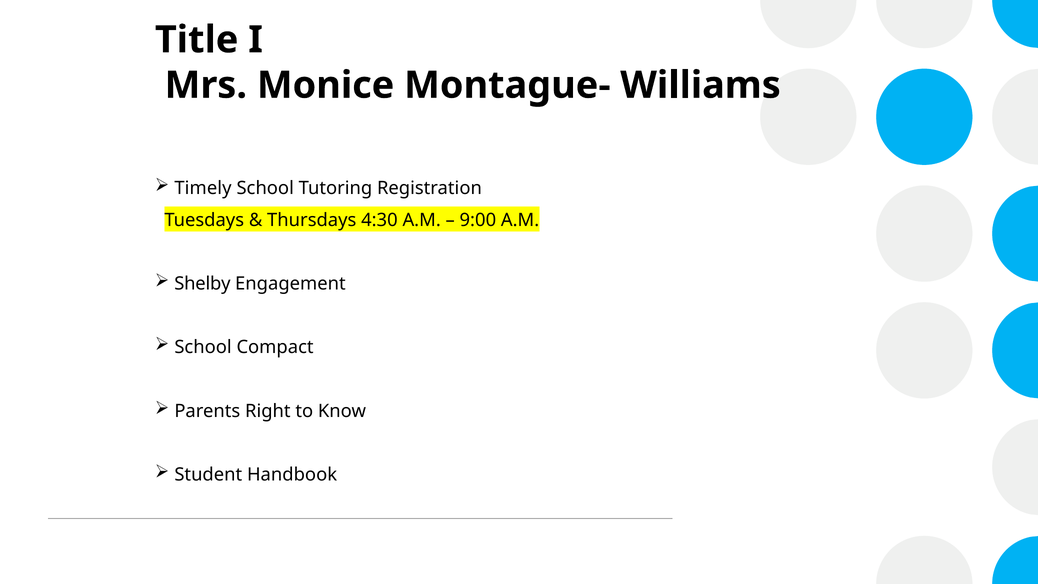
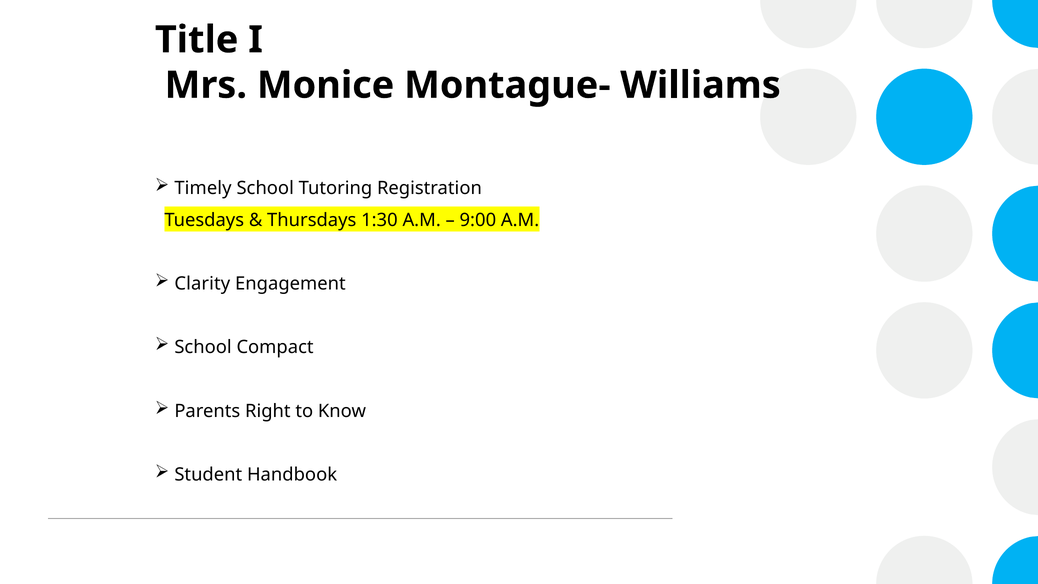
4:30: 4:30 -> 1:30 (379, 220)
Shelby: Shelby -> Clarity (202, 284)
